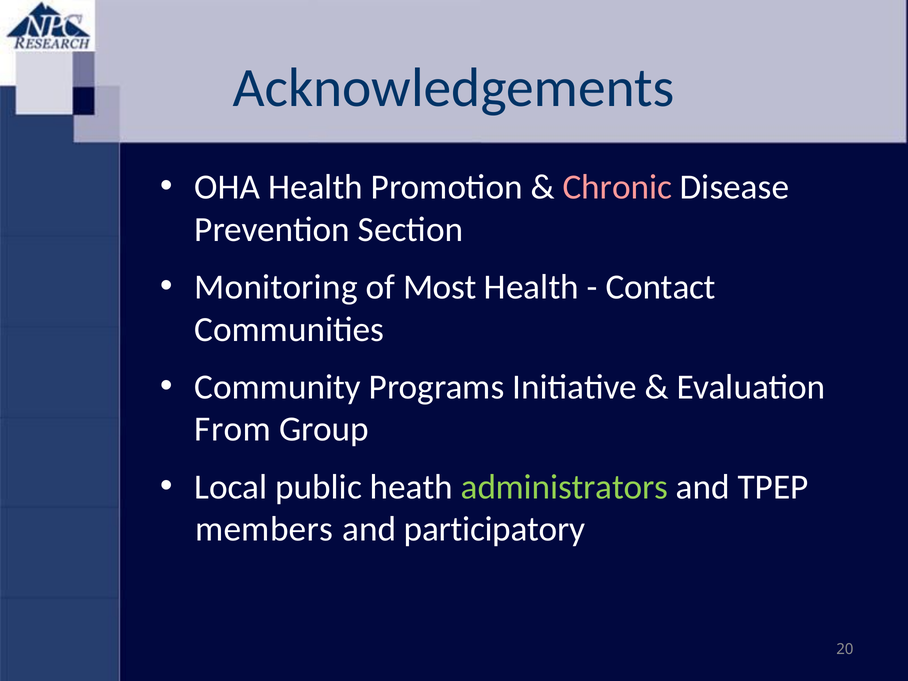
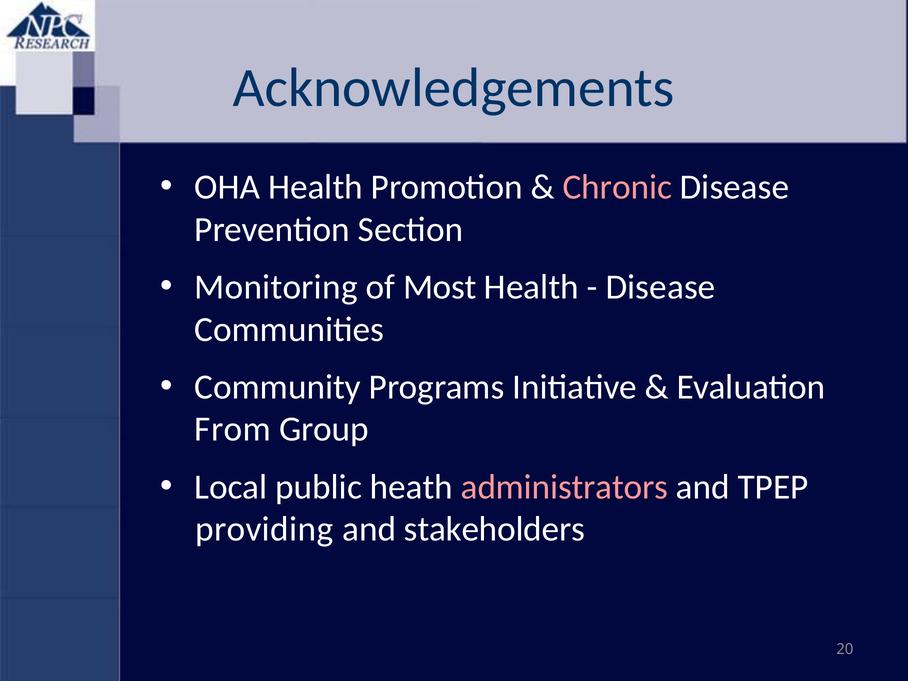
Contact: Contact -> Disease (661, 287)
administrators colour: light green -> pink (564, 487)
members: members -> providing (264, 529)
participatory: participatory -> stakeholders (494, 529)
